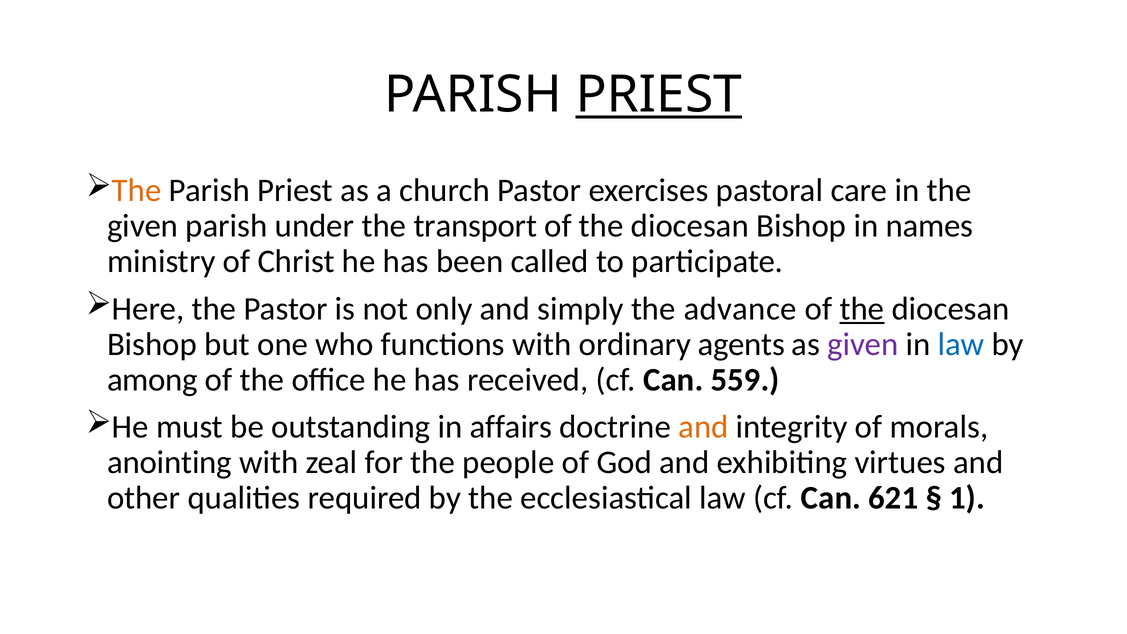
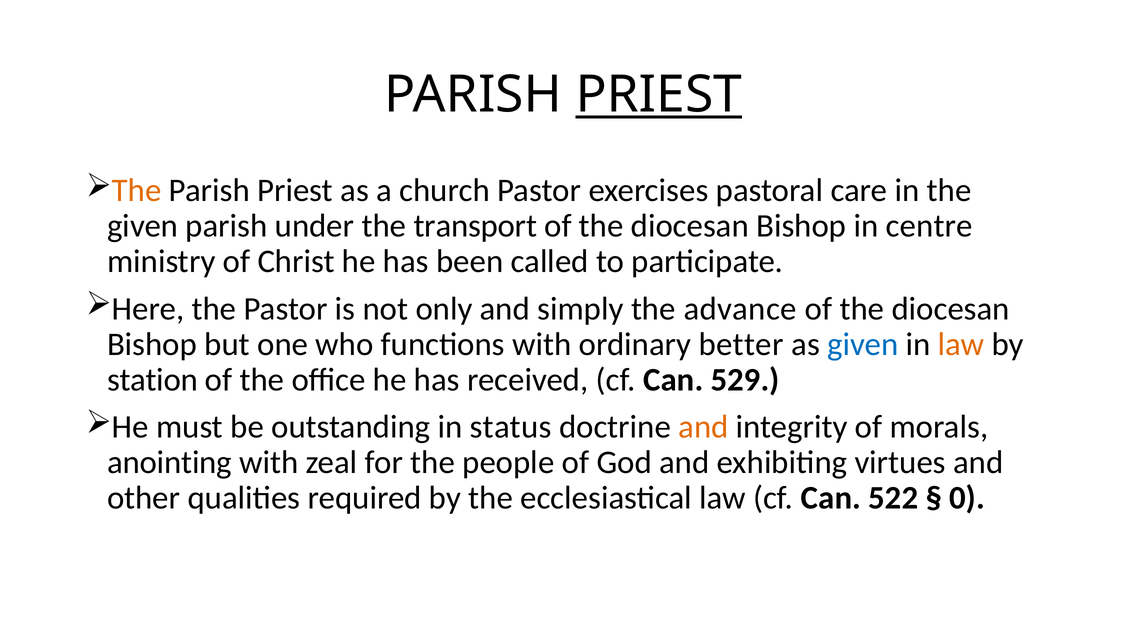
names: names -> centre (929, 226)
the underline: present -> none (862, 309)
agents: agents -> better (741, 344)
given colour: purple -> blue (863, 344)
law colour: blue -> orange (961, 344)
among: among -> station (152, 380)
559: 559 -> 529 (745, 380)
affairs: affairs -> status (511, 427)
621: 621 -> 522 (893, 498)
1: 1 -> 0 (967, 498)
